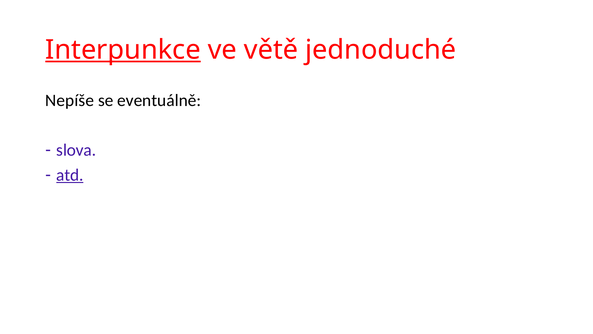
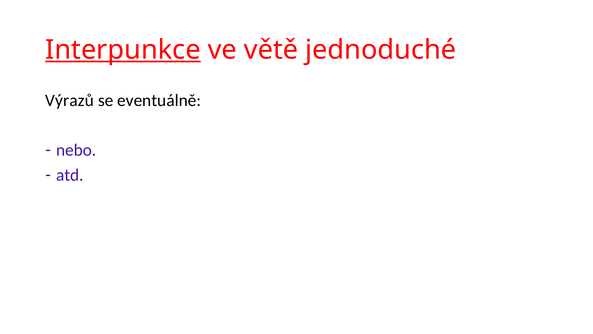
Nepíše: Nepíše -> Výrazů (70, 100)
slova: slova -> nebo (76, 150)
atd underline: present -> none (70, 175)
